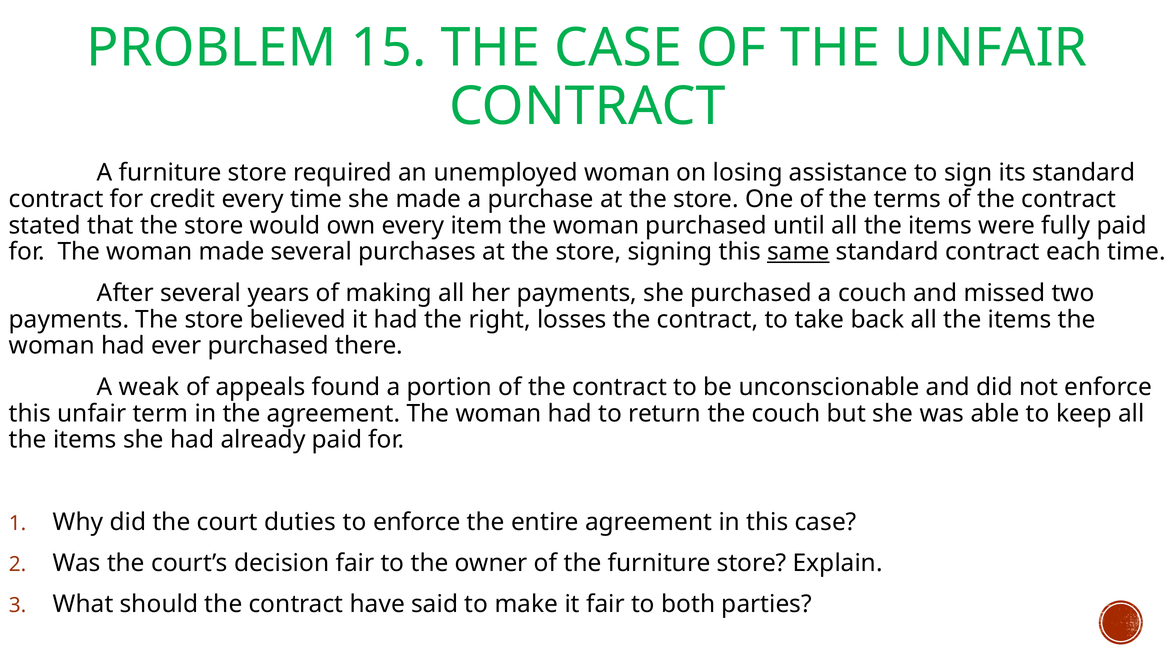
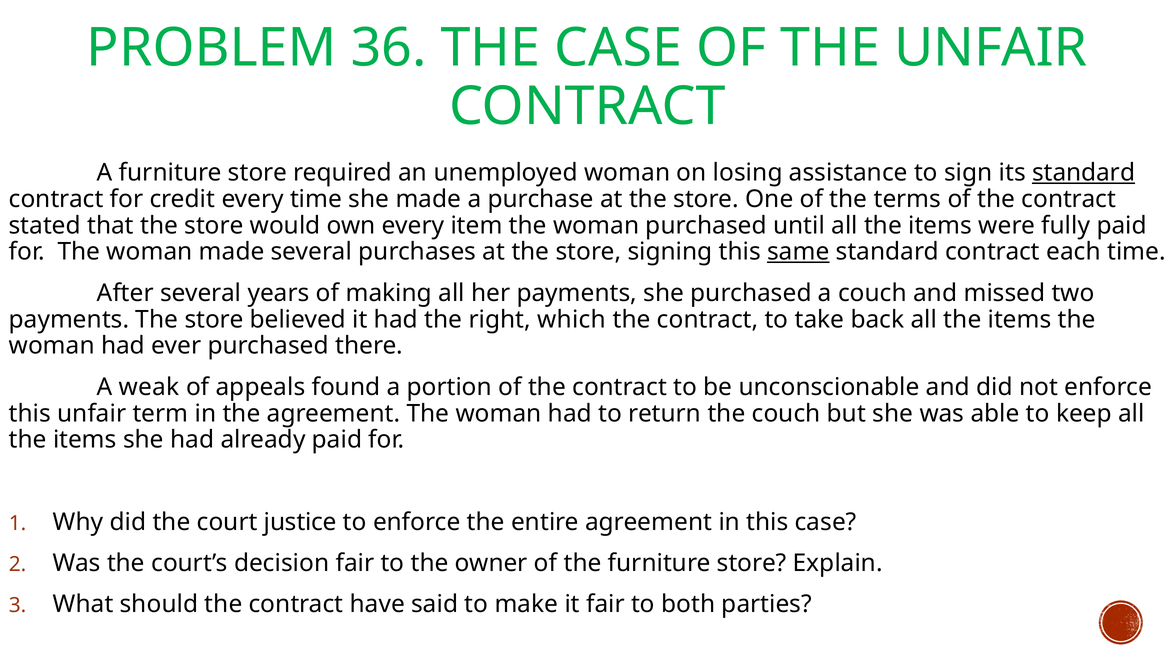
15: 15 -> 36 (389, 48)
standard underline: none -> present (1084, 173)
losses: losses -> which (572, 319)
duties: duties -> justice (300, 522)
